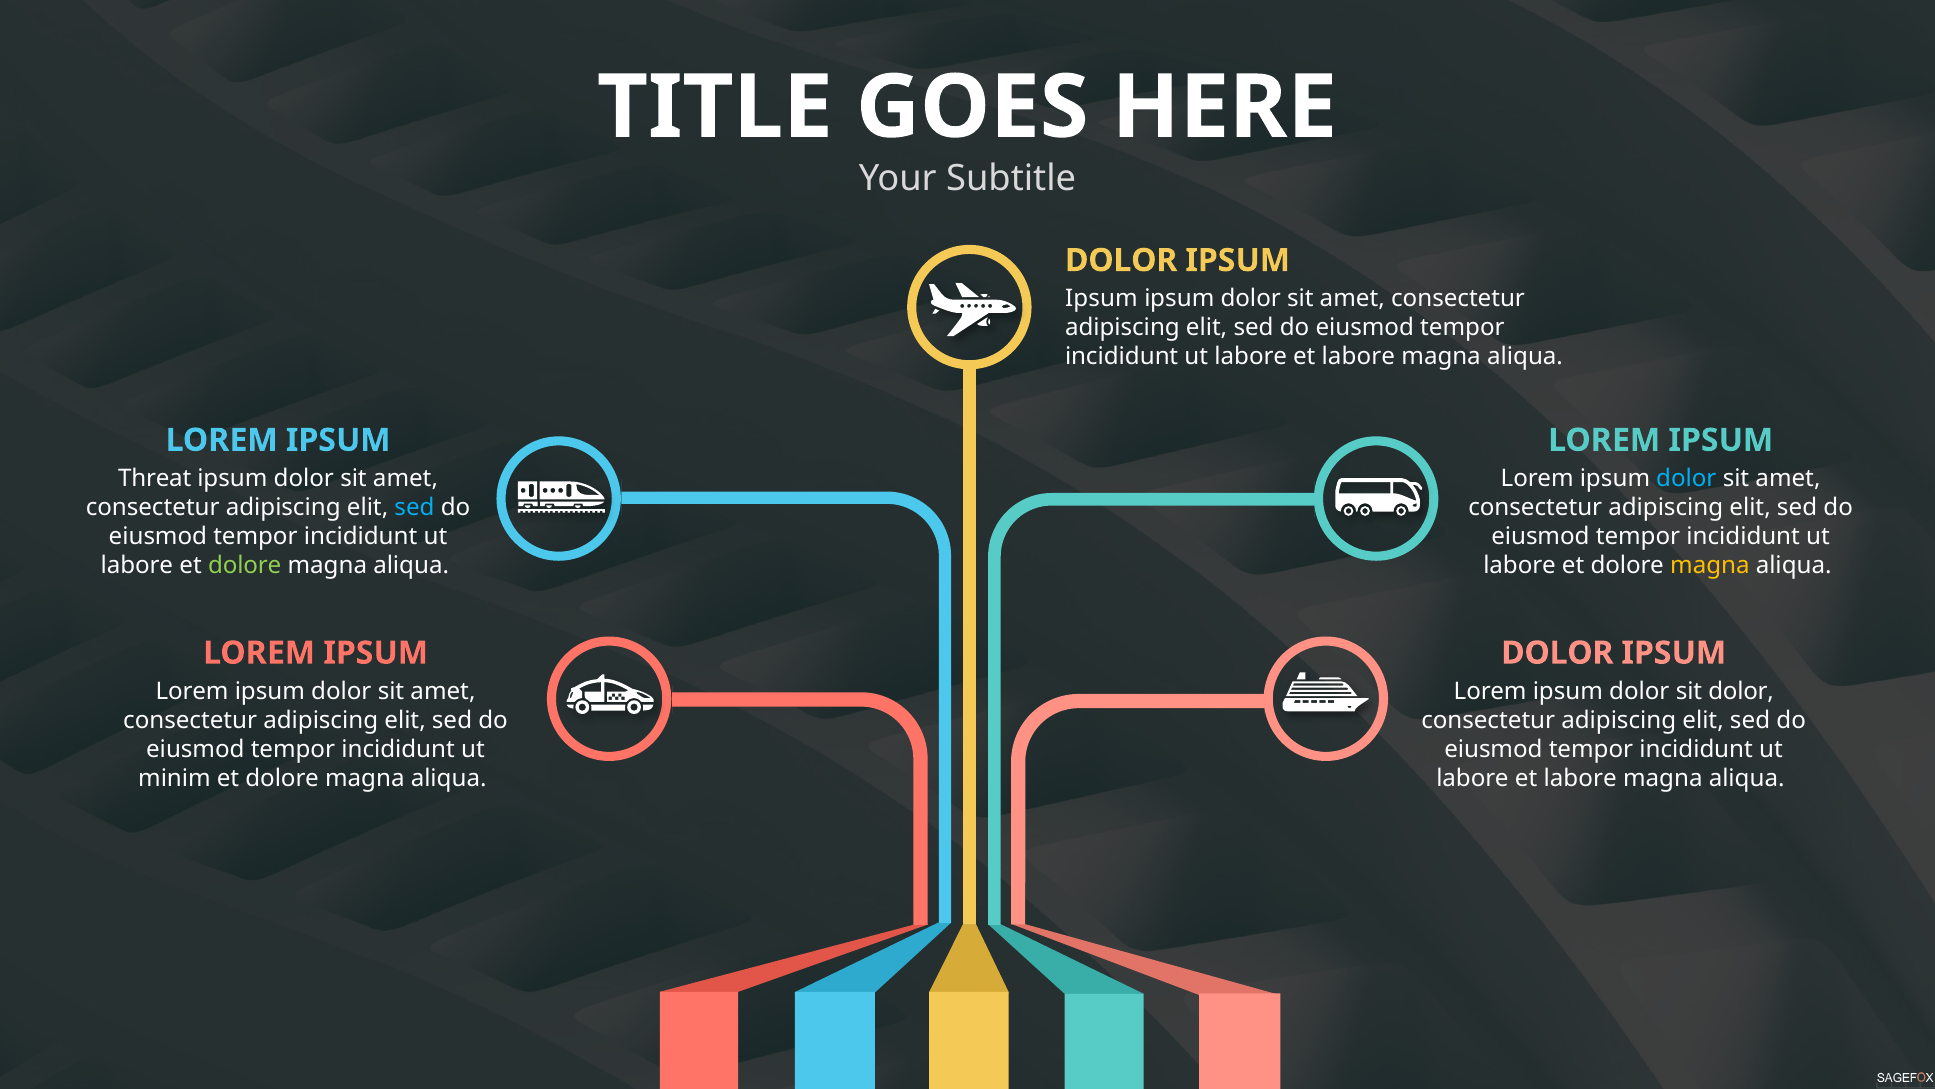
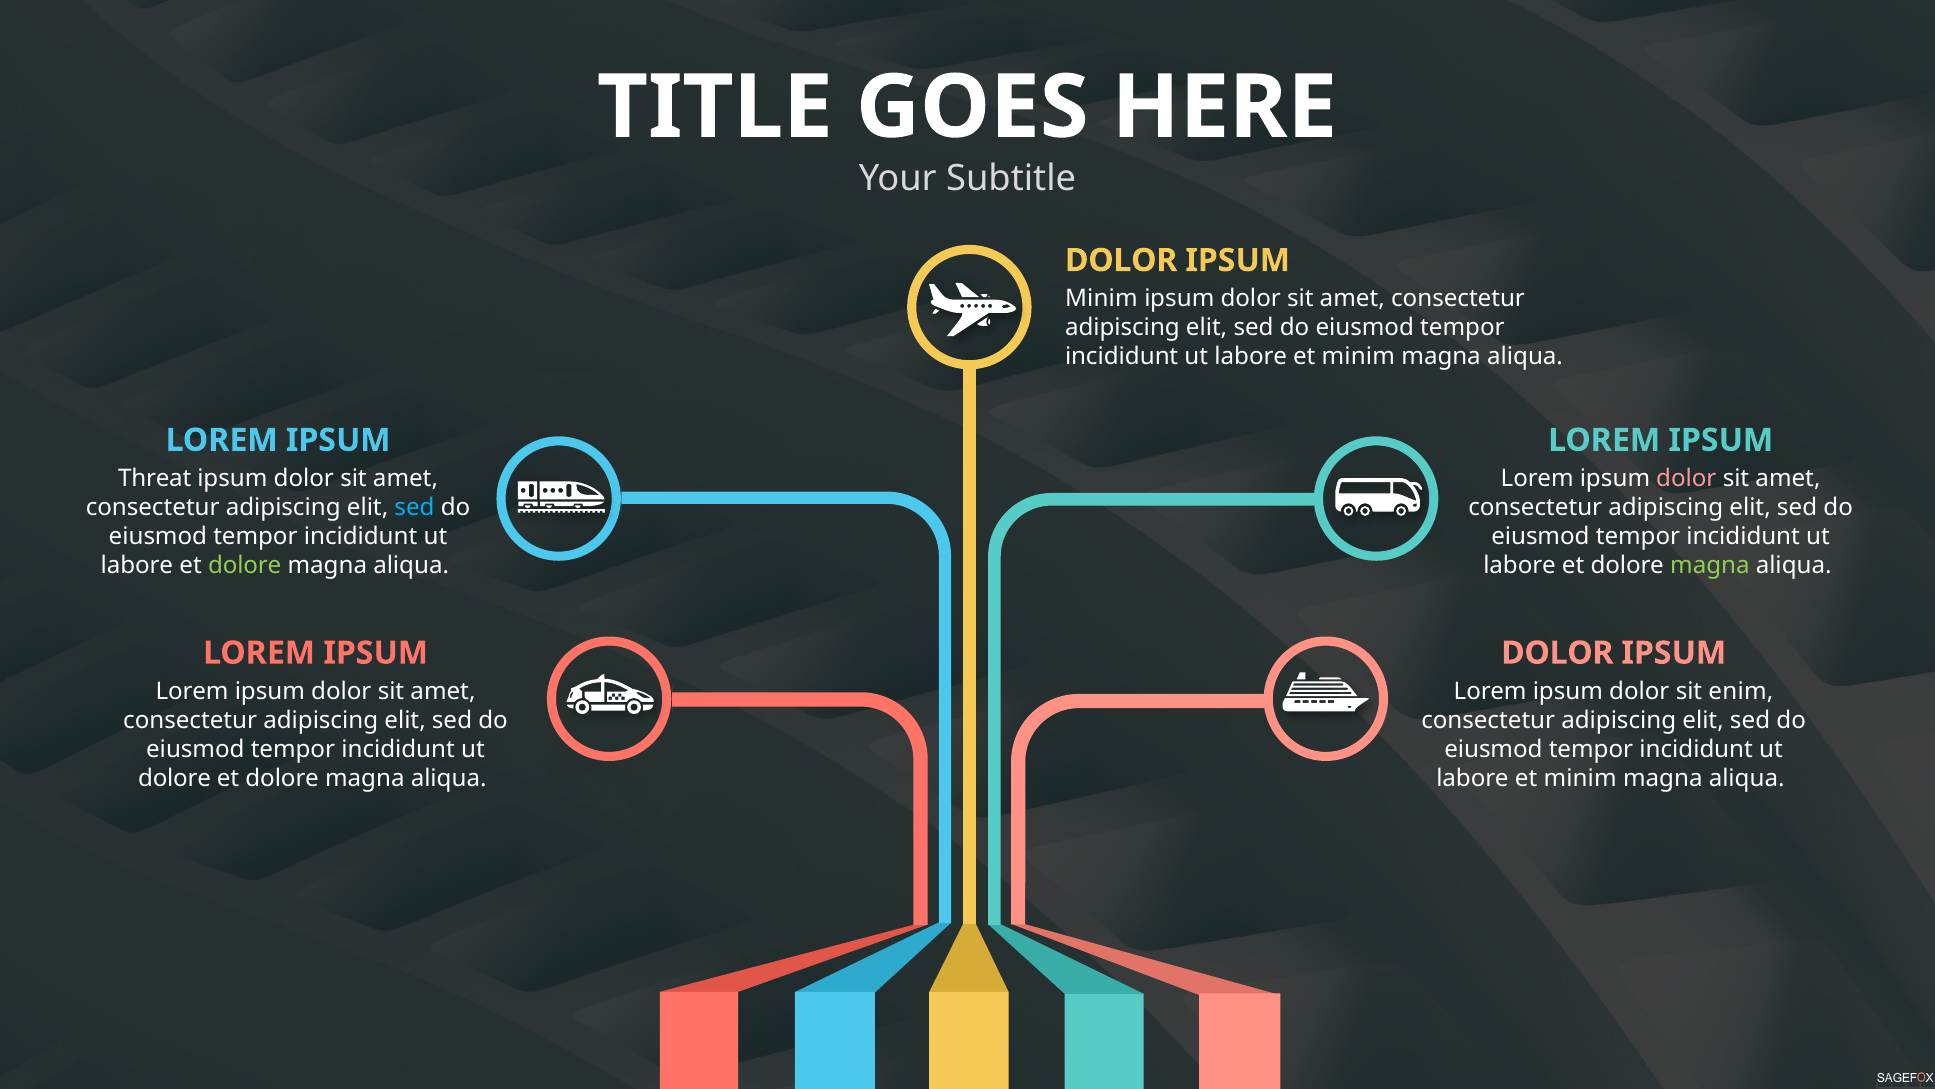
Ipsum: Ipsum -> Minim (1101, 298)
labore: labore -> minim (1358, 356)
dolor colour: light blue -> pink (1686, 478)
magna colour: yellow -> light green (1710, 565)
sit dolor: dolor -> enim (1741, 691)
minim: minim -> dolore (175, 778)
labore: labore -> minim (1580, 778)
